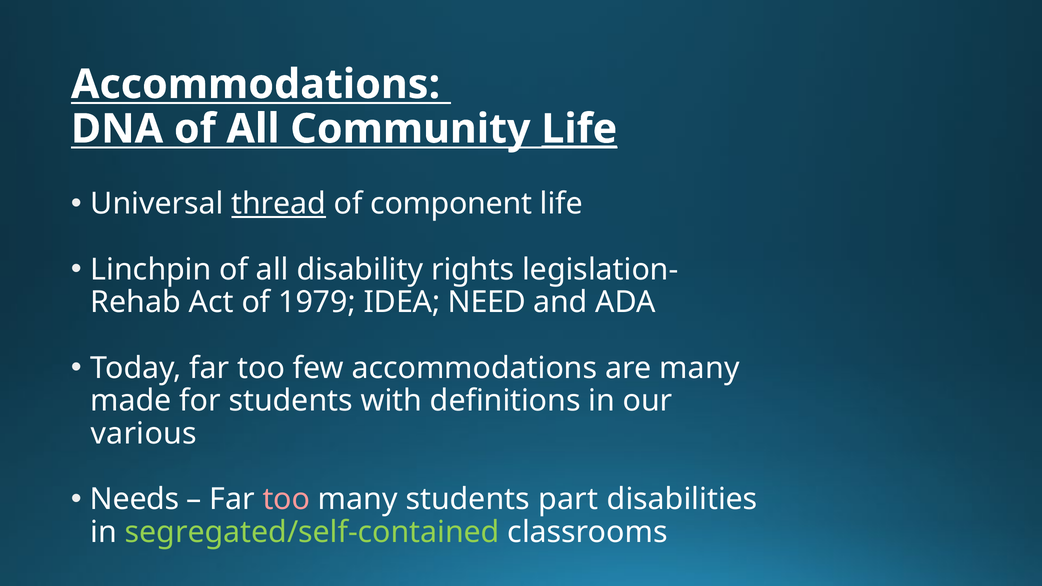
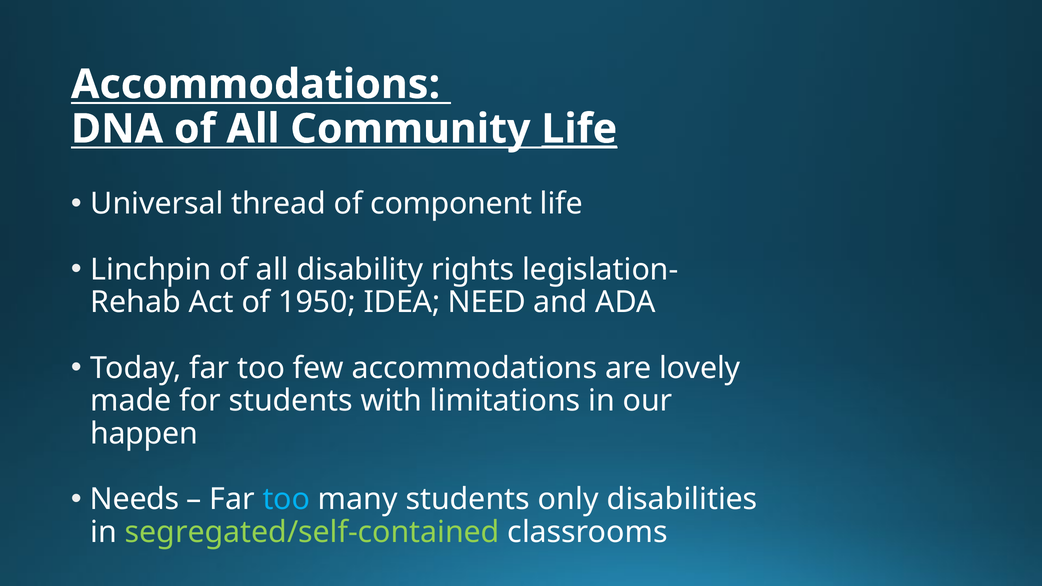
thread underline: present -> none (279, 204)
1979: 1979 -> 1950 (317, 302)
are many: many -> lovely (700, 368)
definitions: definitions -> limitations (505, 401)
various: various -> happen (144, 434)
too colour: pink -> light blue (286, 499)
part: part -> only (568, 499)
